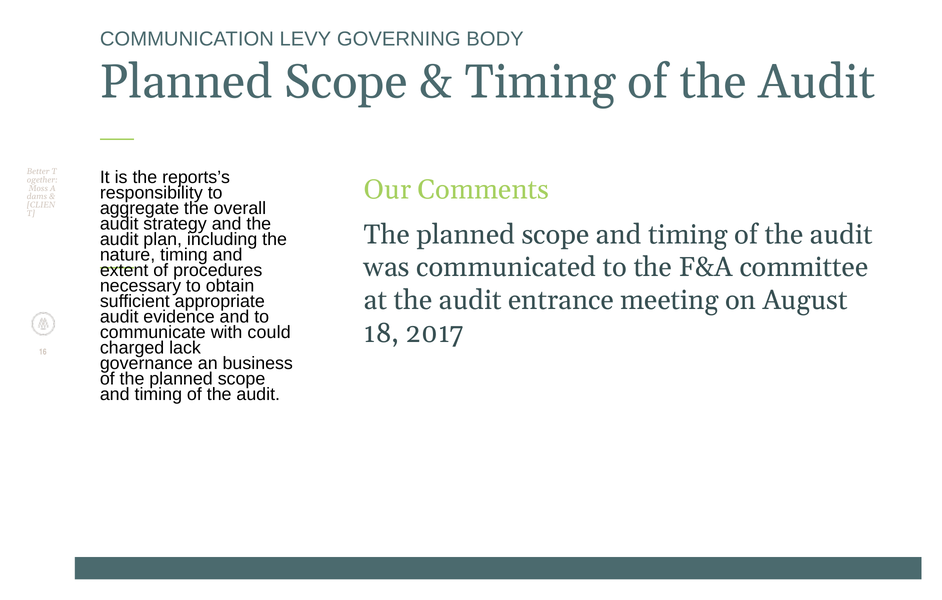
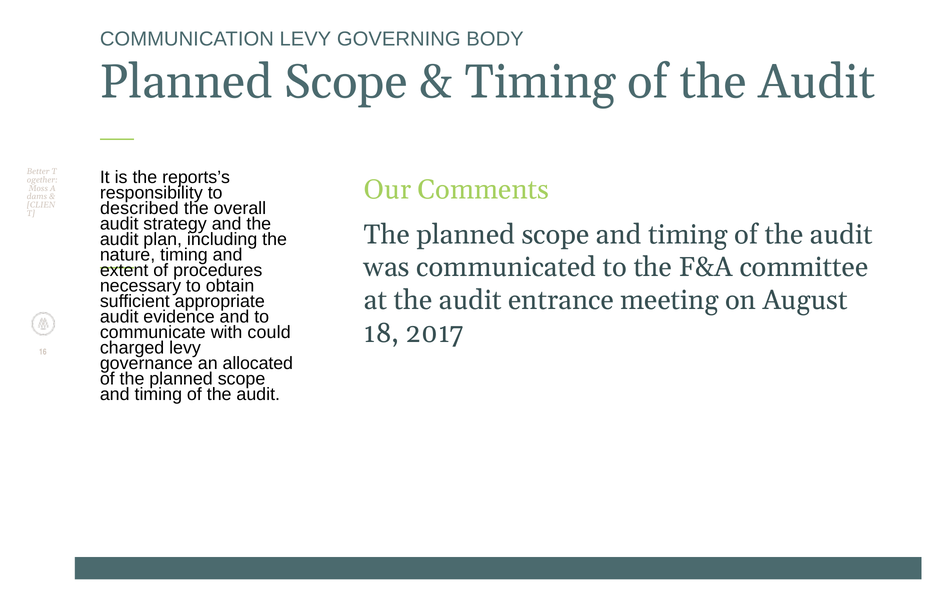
aggregate: aggregate -> described (139, 208)
charged lack: lack -> levy (185, 348)
business: business -> allocated (258, 363)
